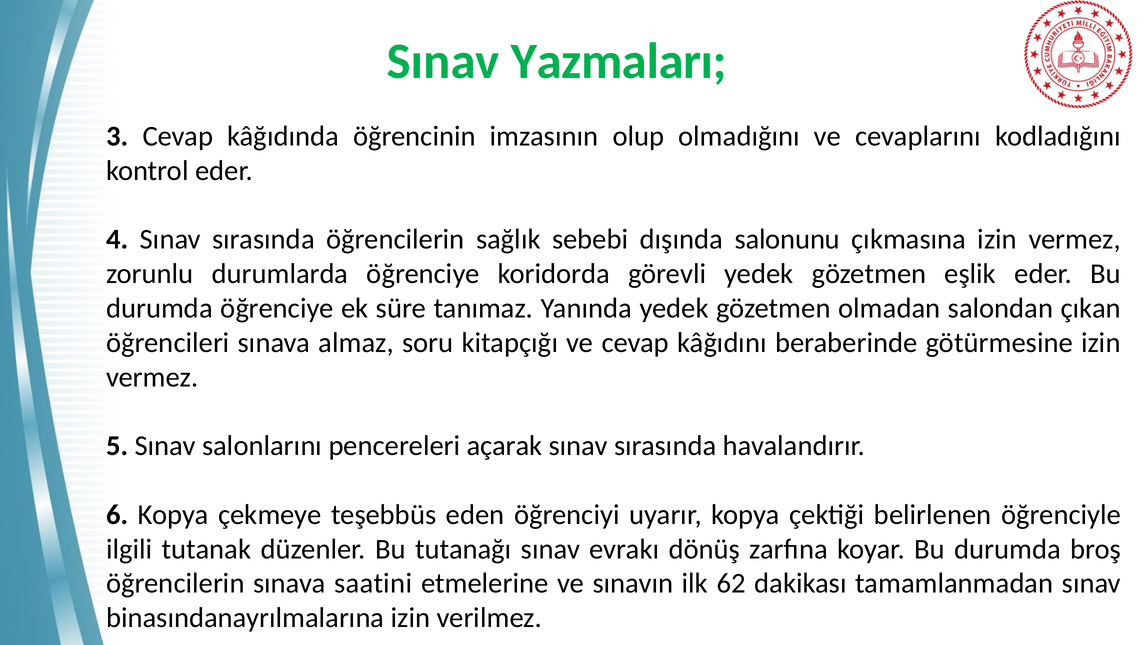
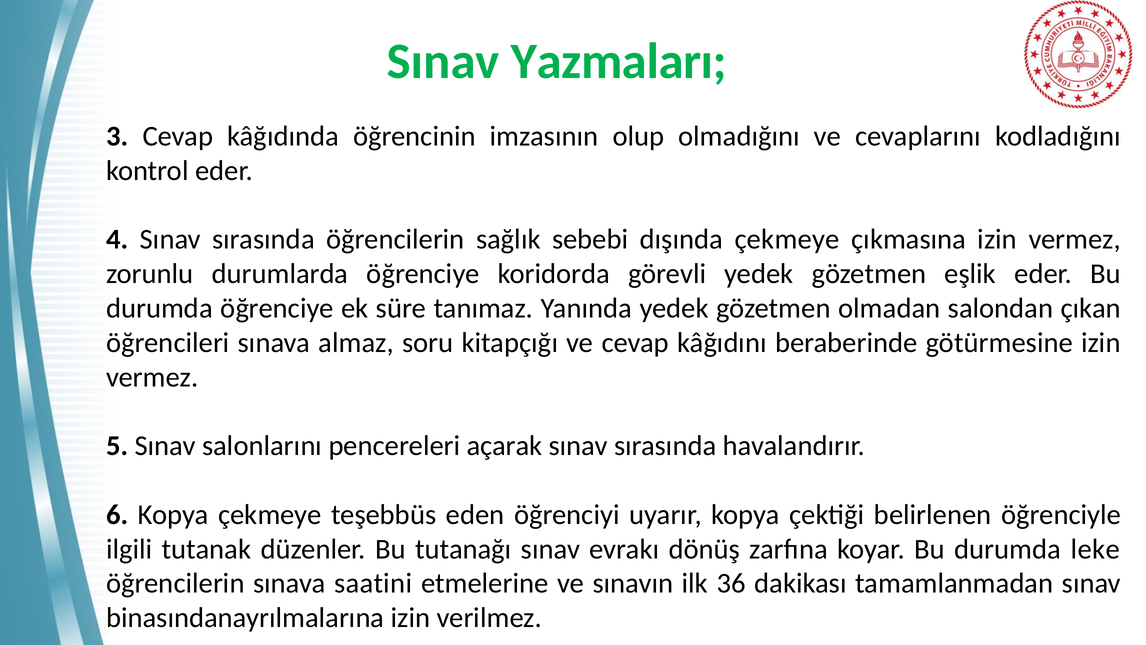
dışında salonunu: salonunu -> çekmeye (787, 239)
broş: broş -> leke (1095, 549)
62: 62 -> 36 (731, 583)
